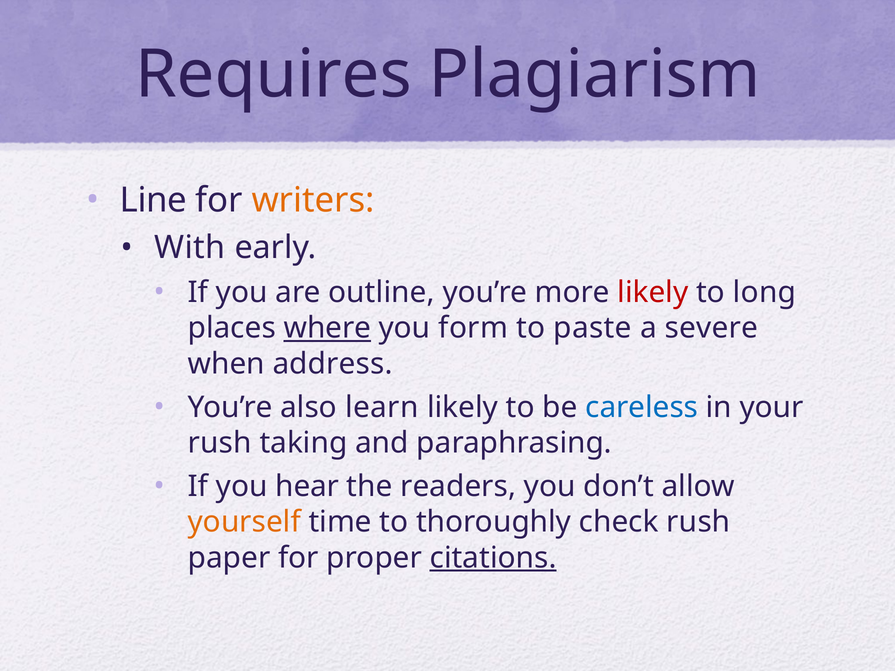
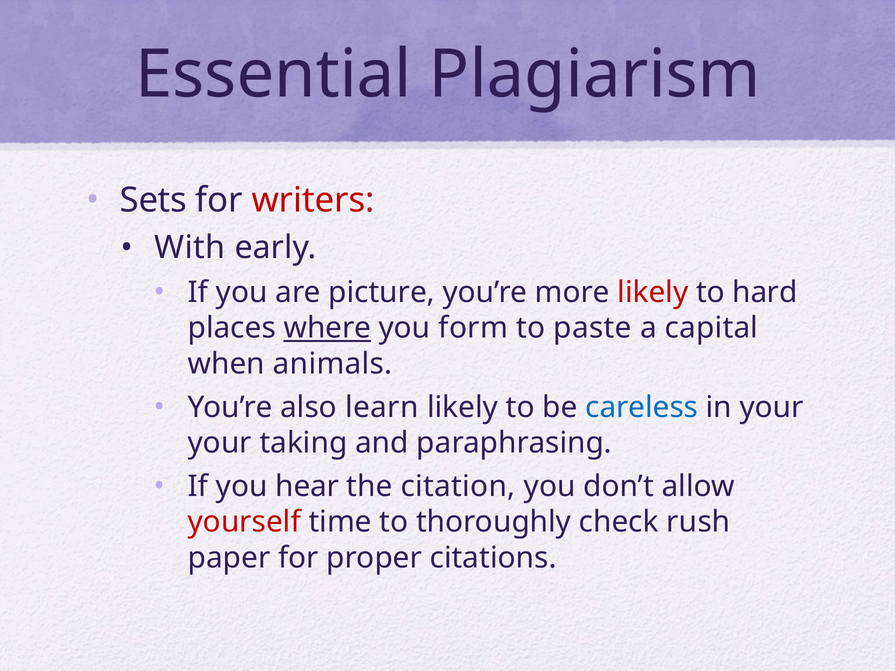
Requires: Requires -> Essential (273, 75)
Line: Line -> Sets (153, 200)
writers colour: orange -> red (313, 200)
outline: outline -> picture (382, 292)
long: long -> hard (765, 292)
severe: severe -> capital (711, 328)
address: address -> animals (333, 364)
rush: rush -> your (220, 443)
readers: readers -> citation (458, 486)
yourself colour: orange -> red (244, 522)
citations underline: present -> none (493, 558)
